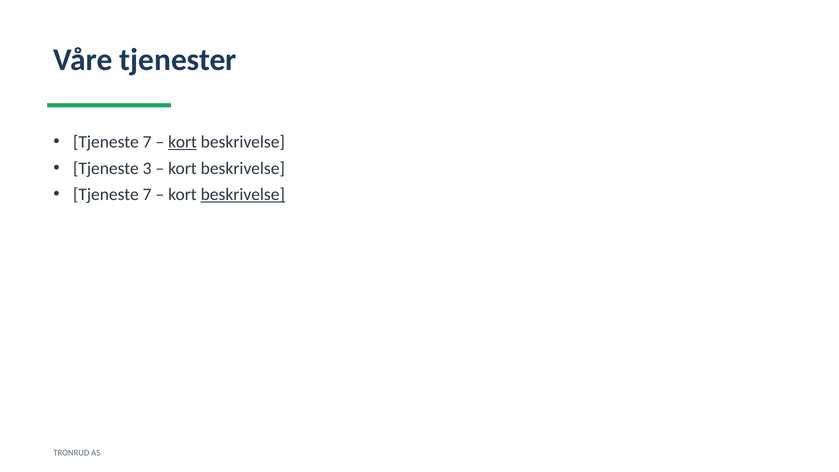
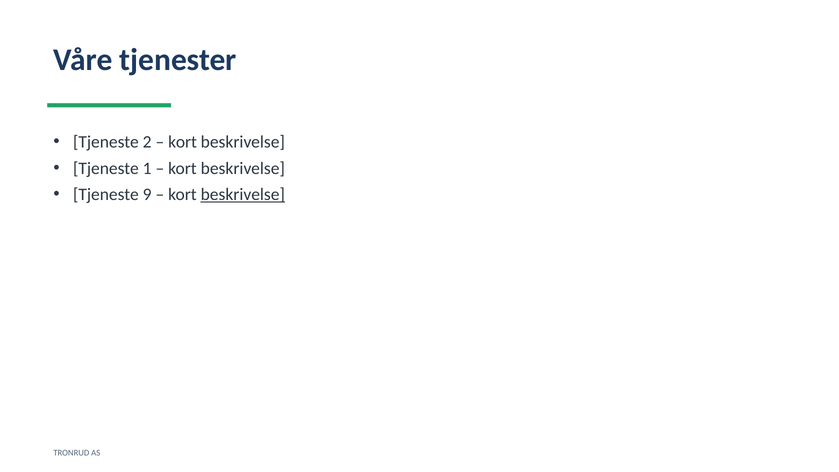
7: 7 -> 2 (147, 142)
kort underline: present -> none (183, 142)
3: 3 -> 1 (147, 168)
7: 7 -> 9 (147, 195)
